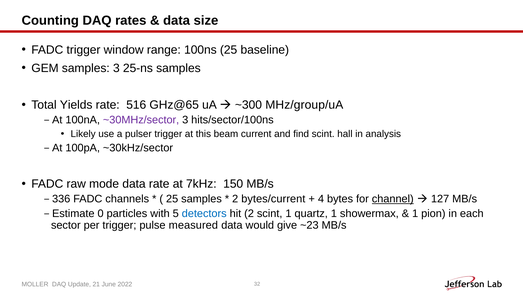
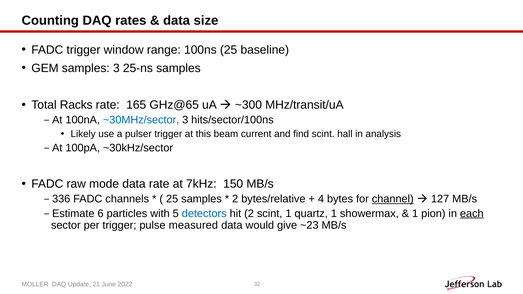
Yields: Yields -> Racks (76, 105)
516: 516 -> 165 (136, 105)
MHz/group/uA: MHz/group/uA -> MHz/transit/uA (304, 105)
~30MHz/sector colour: purple -> blue (141, 120)
bytes/current: bytes/current -> bytes/relative (273, 199)
0: 0 -> 6 (101, 214)
each underline: none -> present (472, 214)
